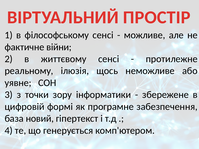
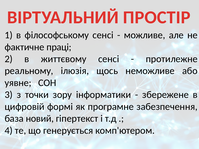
війни: війни -> праці (59, 47)
